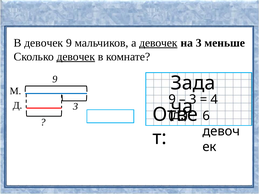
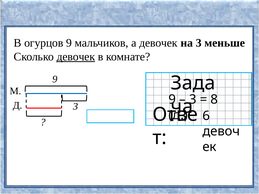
В девочек: девочек -> огурцов (44, 43)
девочек underline: present -> none (158, 43)
4: 4 -> 8 (214, 100)
